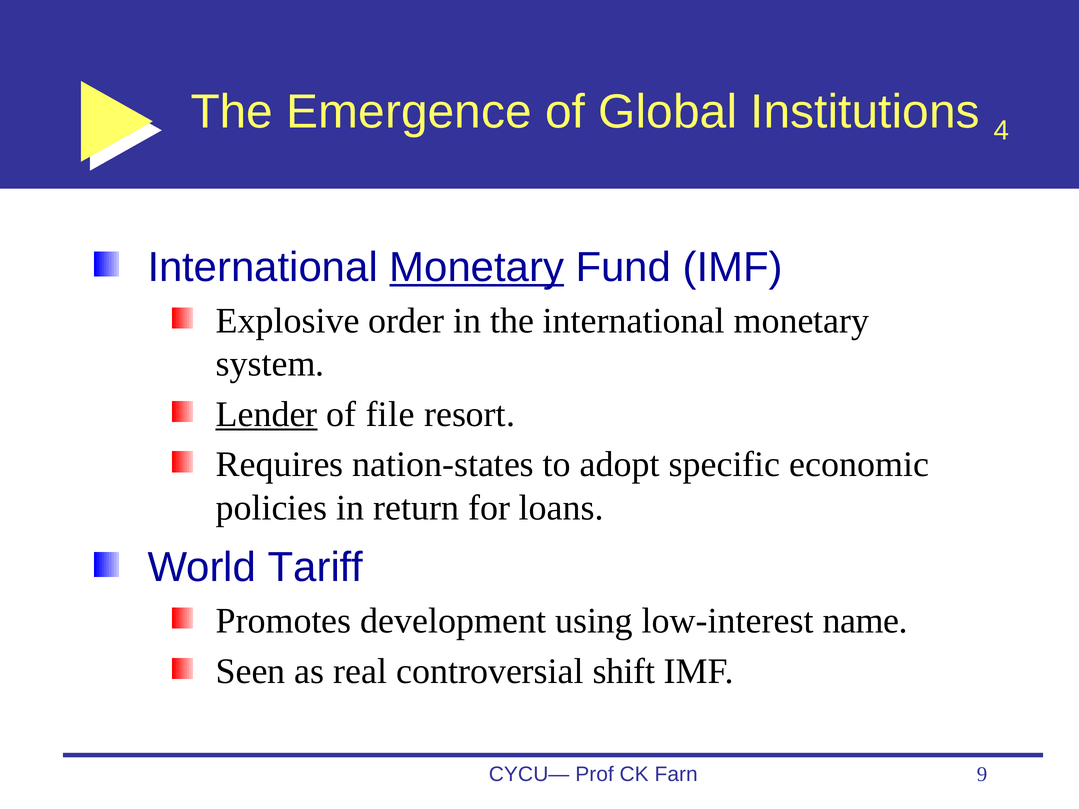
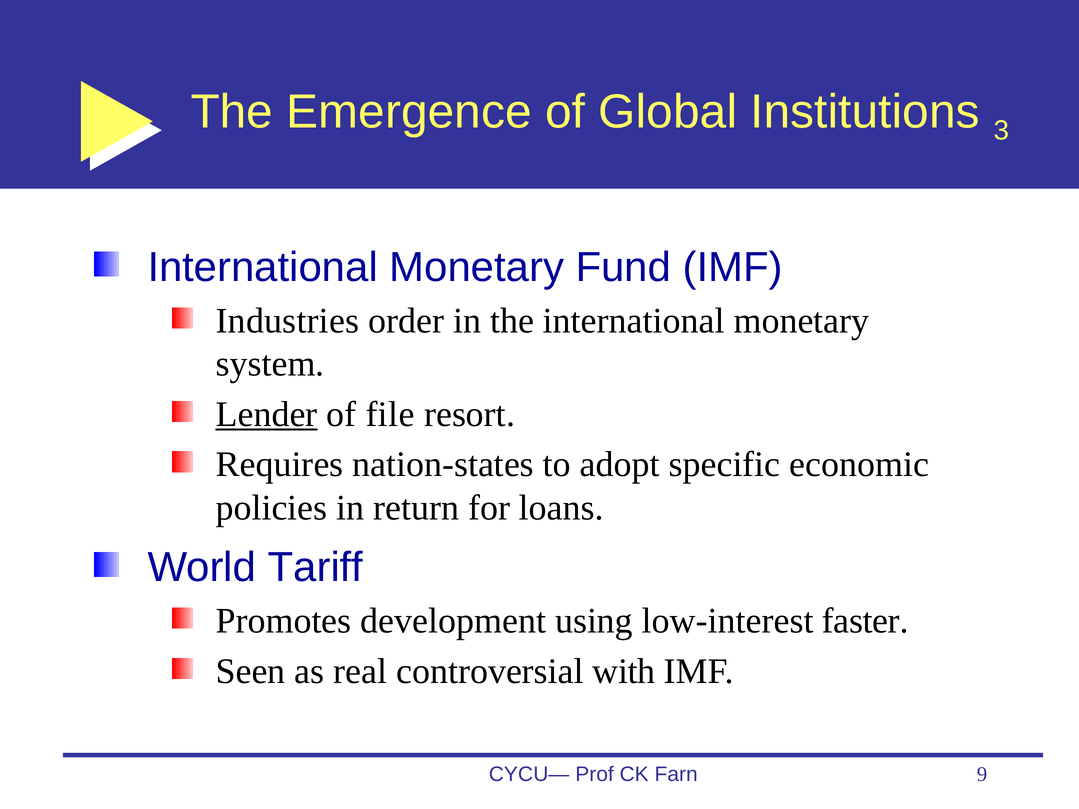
4: 4 -> 3 (1002, 130)
Monetary underline: present -> none (477, 267)
Explosive: Explosive -> Industries (287, 321)
name: name -> faster (865, 621)
shift: shift -> with (624, 671)
